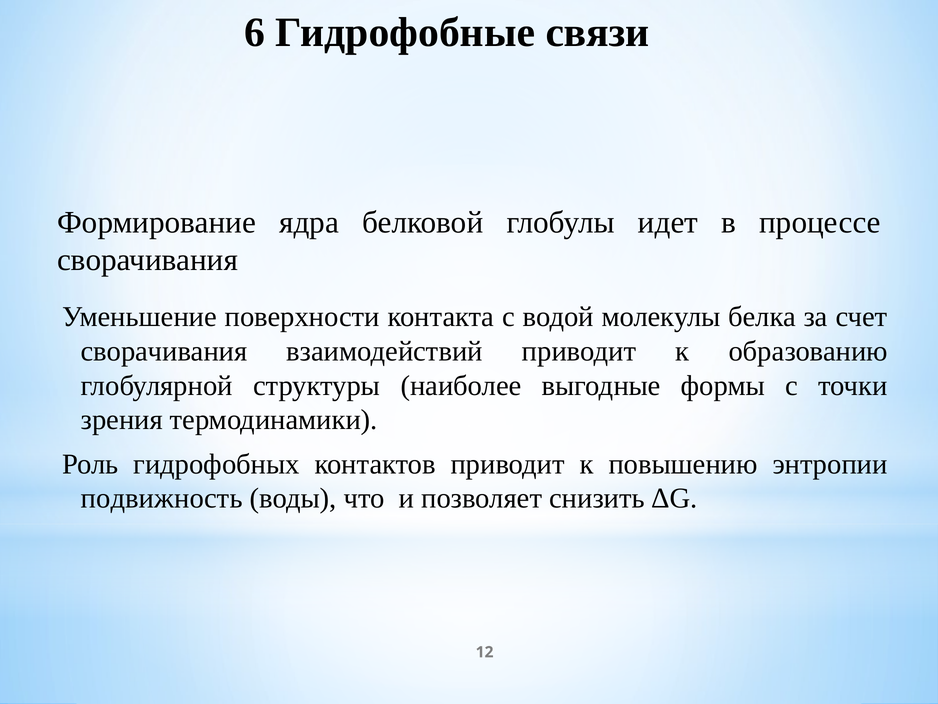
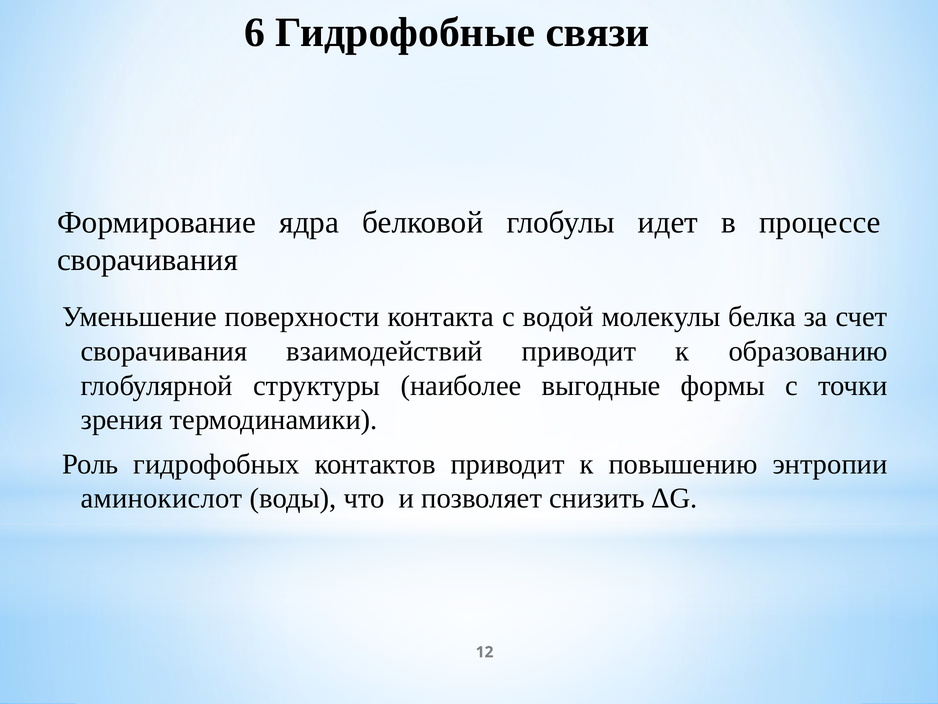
подвижность: подвижность -> аминокислот (162, 498)
